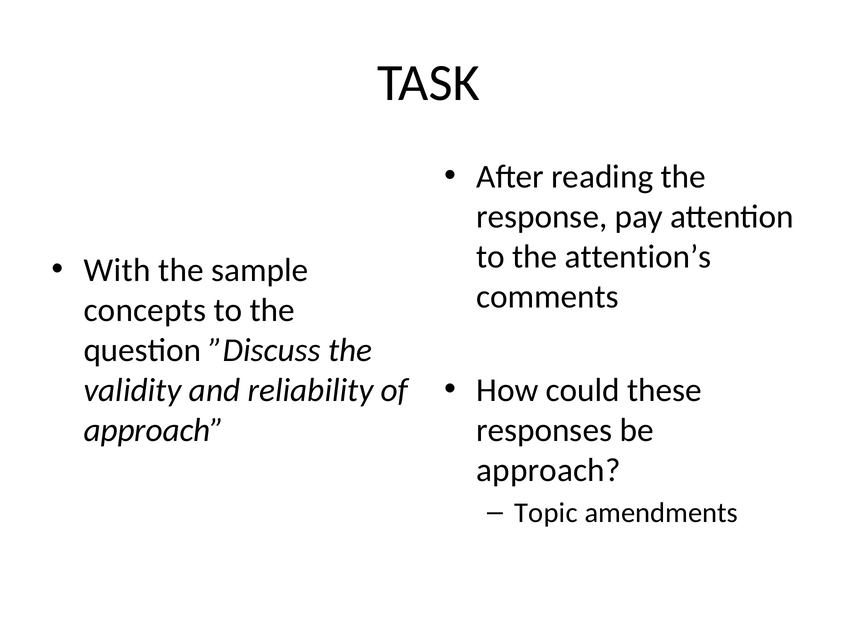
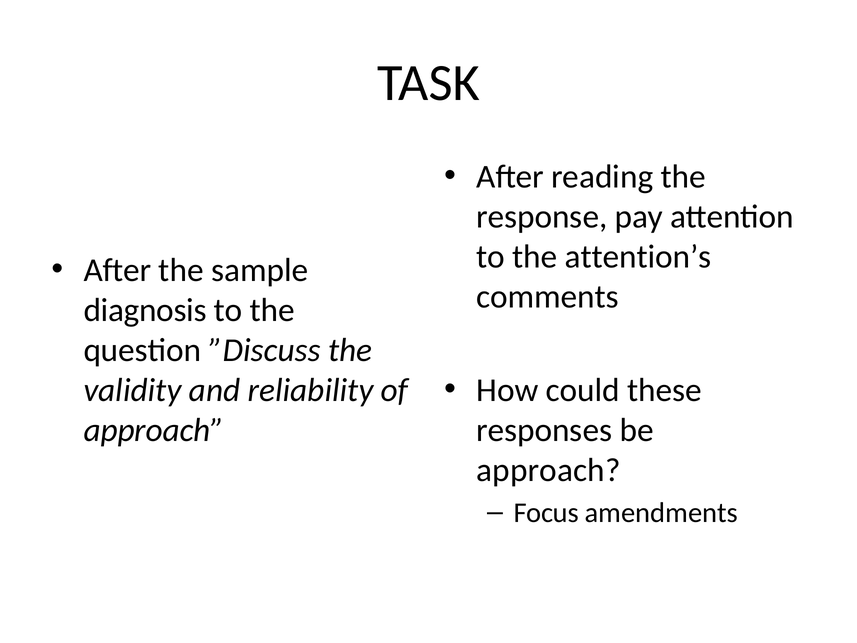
With: With -> After (117, 270)
concepts: concepts -> diagnosis (145, 310)
Topic: Topic -> Focus (546, 513)
